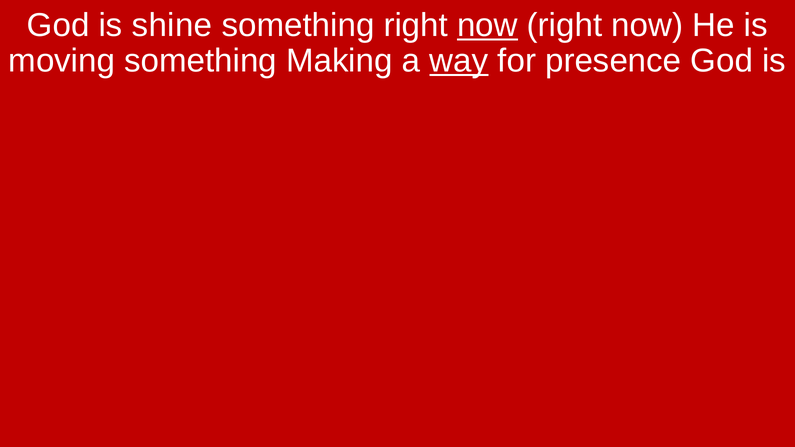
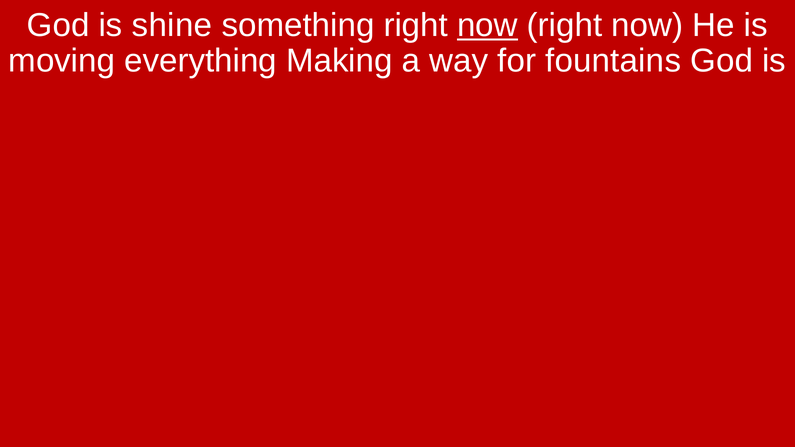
moving something: something -> everything (201, 61)
way underline: present -> none (459, 61)
presence: presence -> fountains (613, 61)
